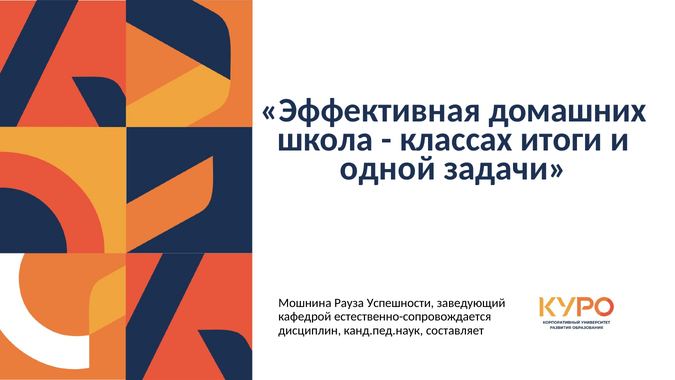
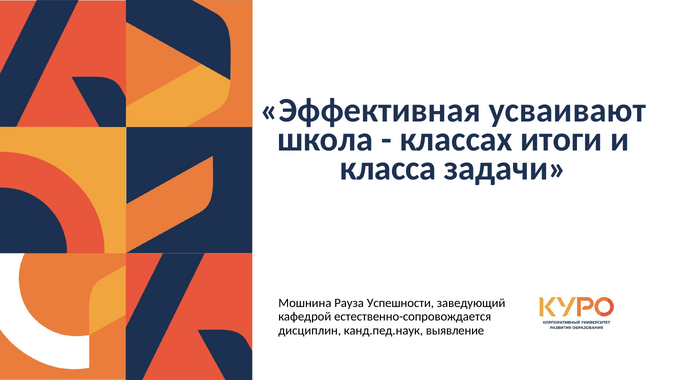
домашних: домашних -> усваивают (567, 110)
одной: одной -> класса (388, 168)
составляет: составляет -> выявление (455, 330)
